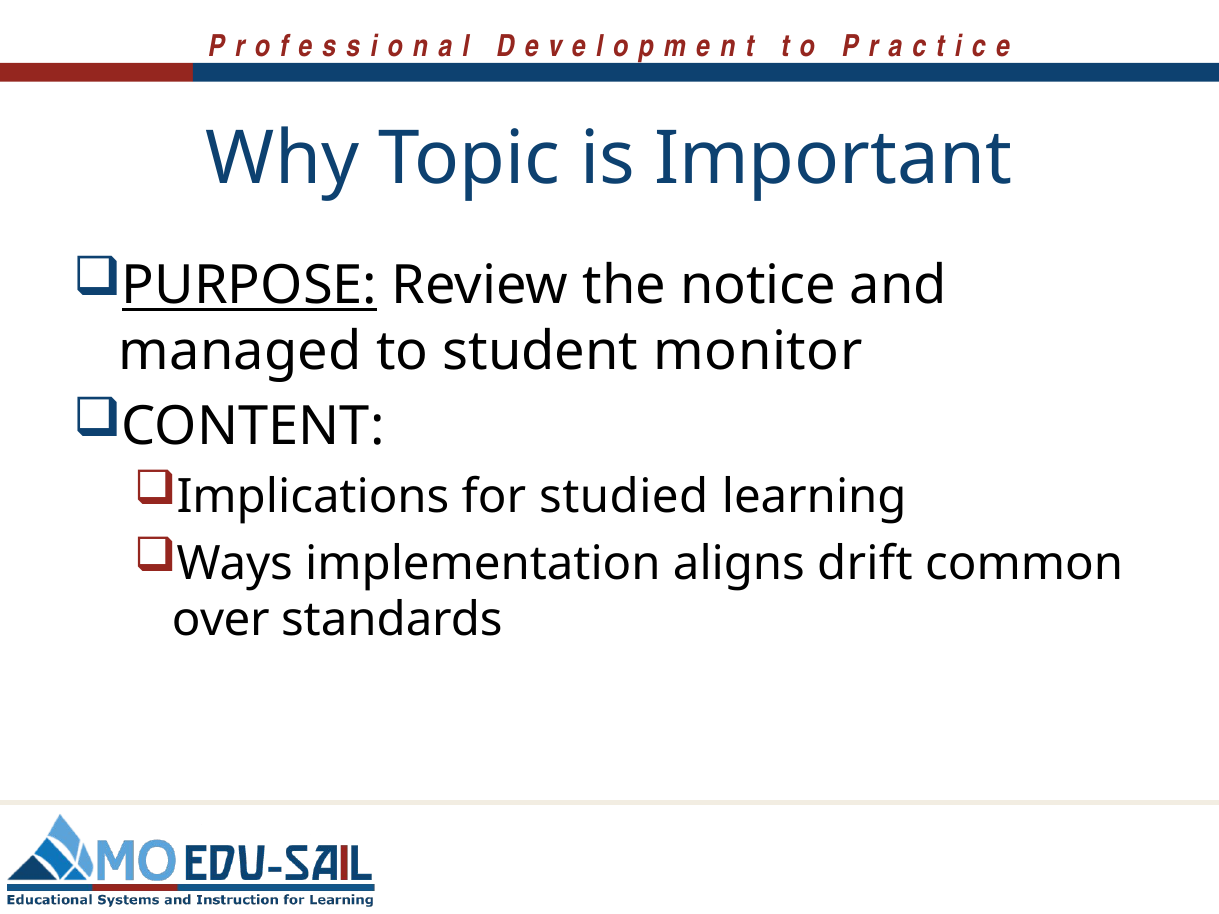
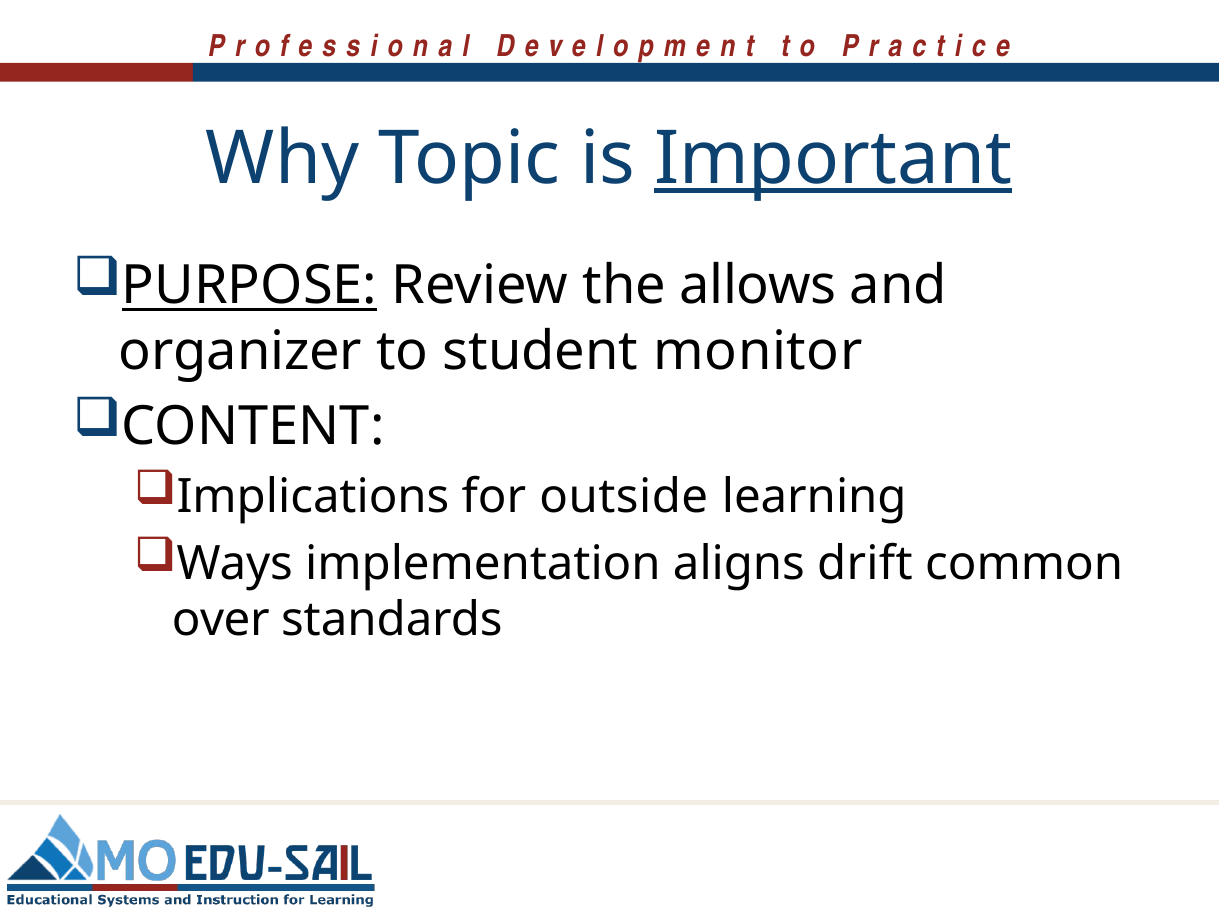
Important underline: none -> present (833, 159)
notice: notice -> allows (758, 286)
managed: managed -> organizer (241, 351)
studied: studied -> outside (624, 497)
